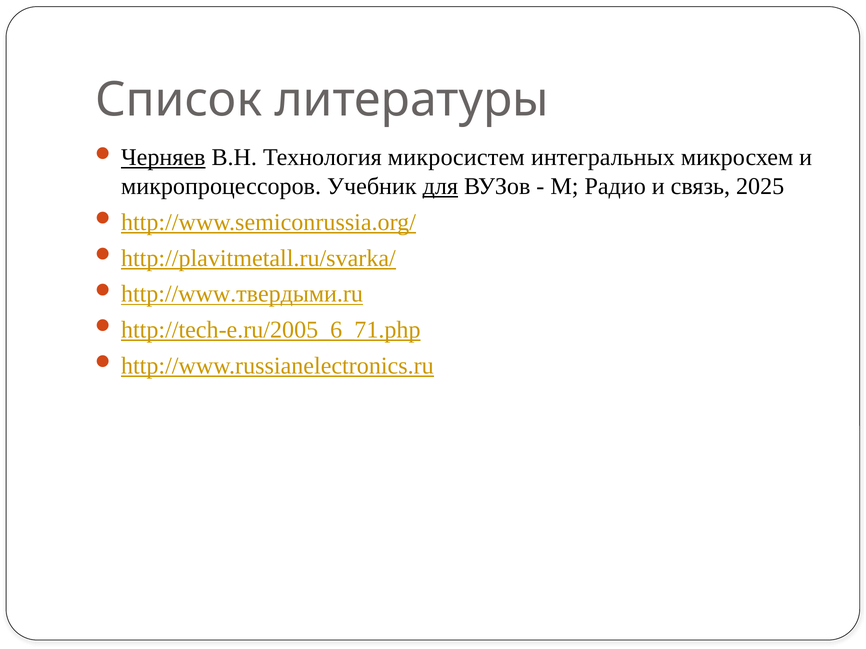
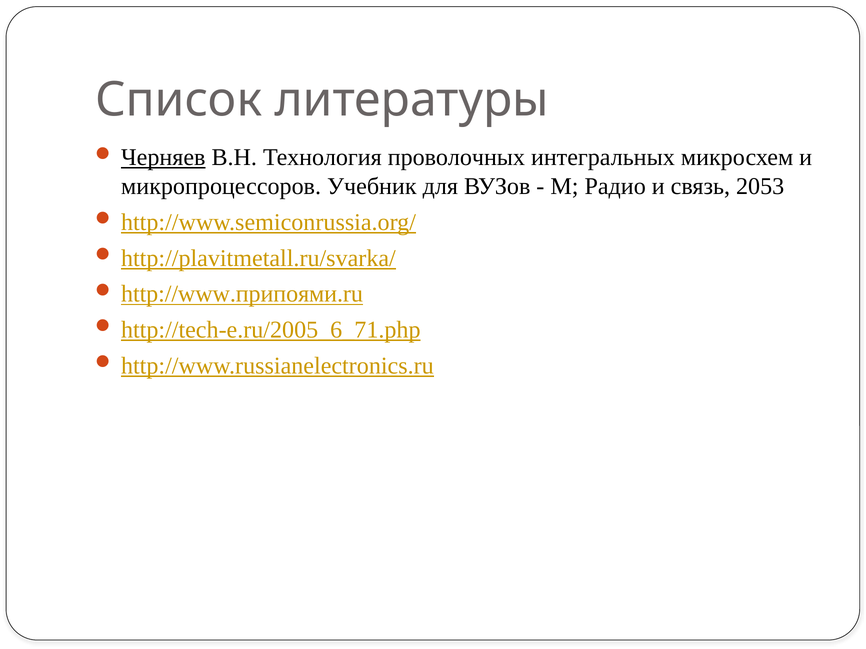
микросистем: микросистем -> проволочных (456, 158)
для underline: present -> none (440, 186)
2025: 2025 -> 2053 (760, 186)
http://www.твердыми.ru: http://www.твердыми.ru -> http://www.припоями.ru (242, 294)
